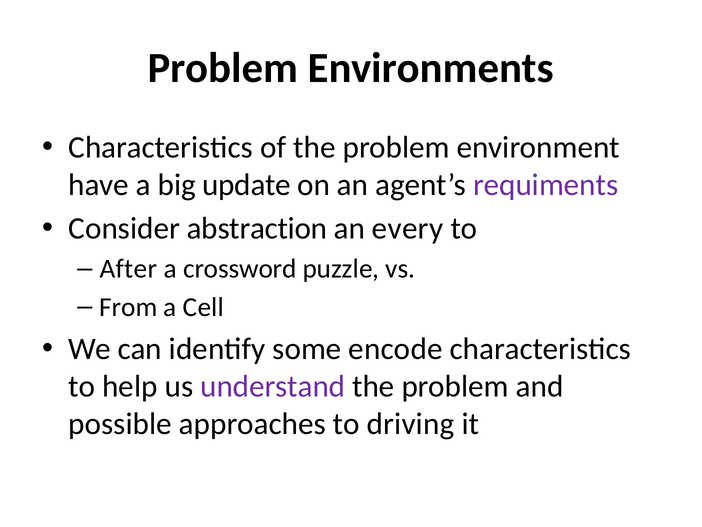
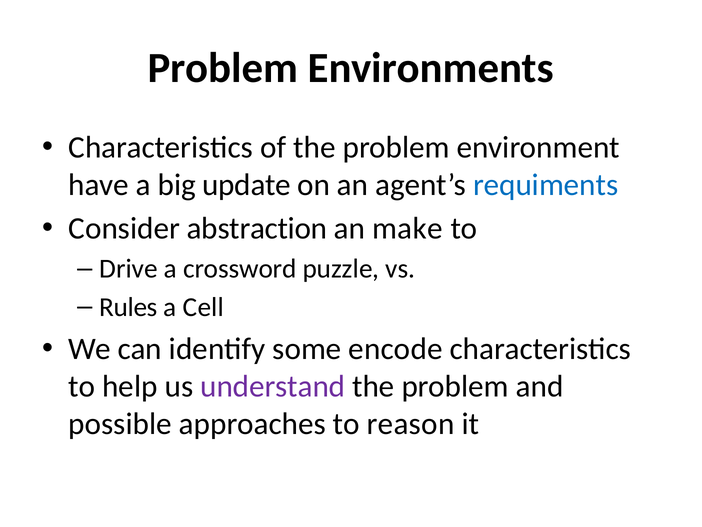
requiments colour: purple -> blue (546, 185)
every: every -> make (408, 228)
After: After -> Drive (128, 269)
From: From -> Rules (128, 307)
driving: driving -> reason (410, 424)
